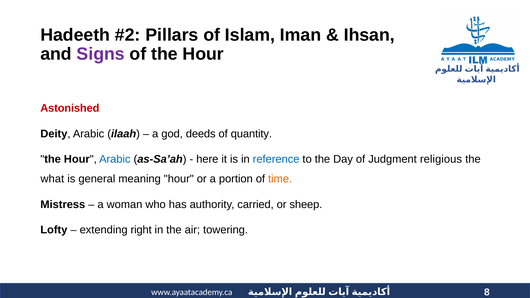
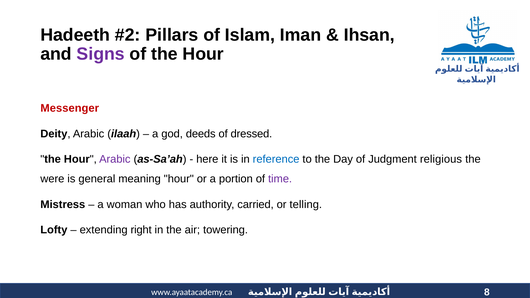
Astonished: Astonished -> Messenger (70, 108)
quantity: quantity -> dressed (251, 134)
Arabic colour: blue -> purple (115, 159)
what: what -> were (52, 179)
time colour: orange -> purple (280, 179)
sheep: sheep -> telling (306, 205)
